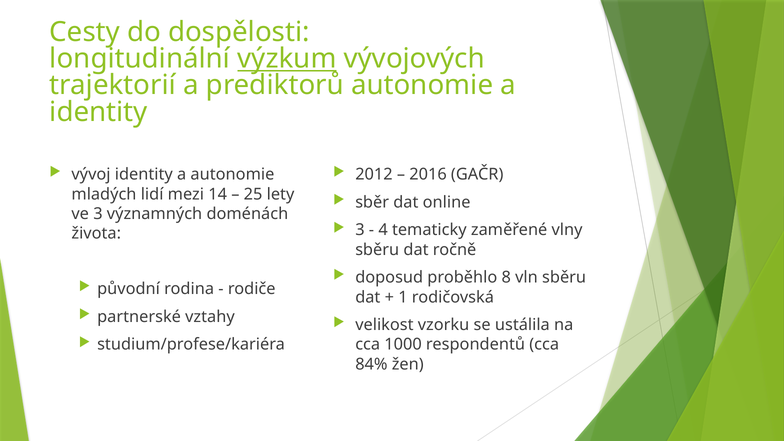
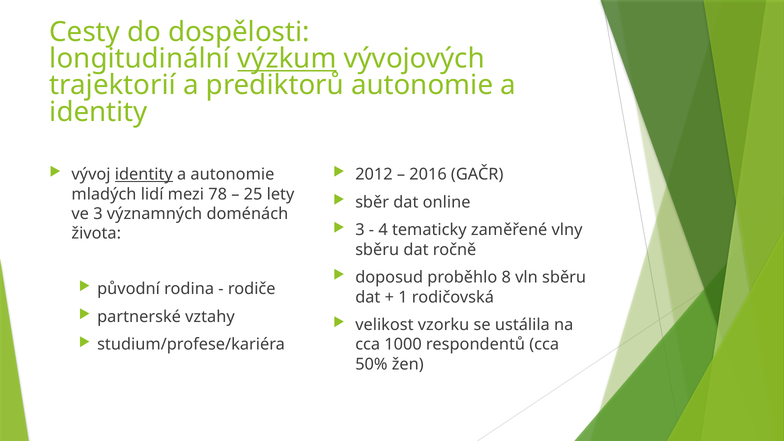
identity underline: none -> present (144, 174)
14: 14 -> 78 (218, 194)
84%: 84% -> 50% (371, 364)
